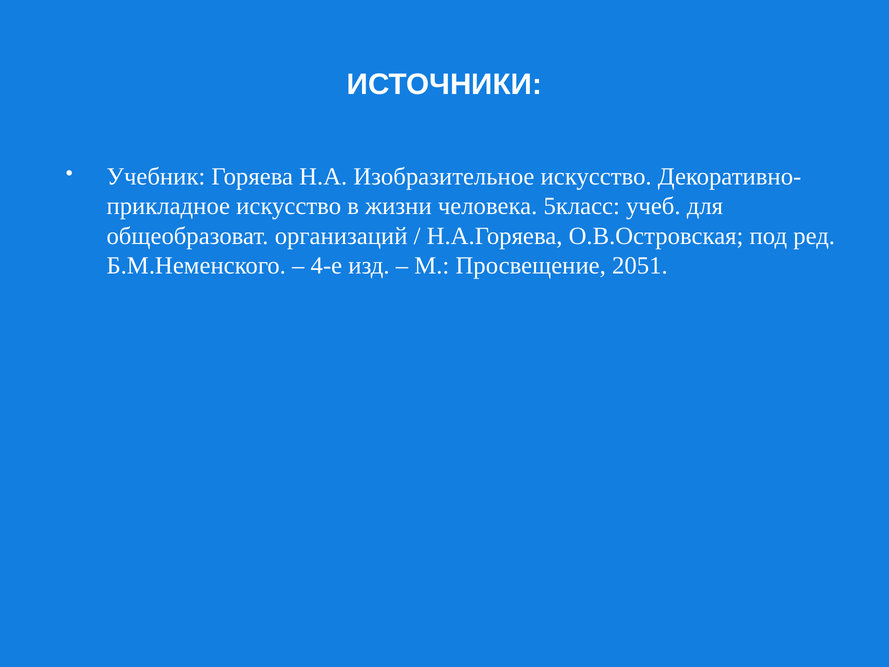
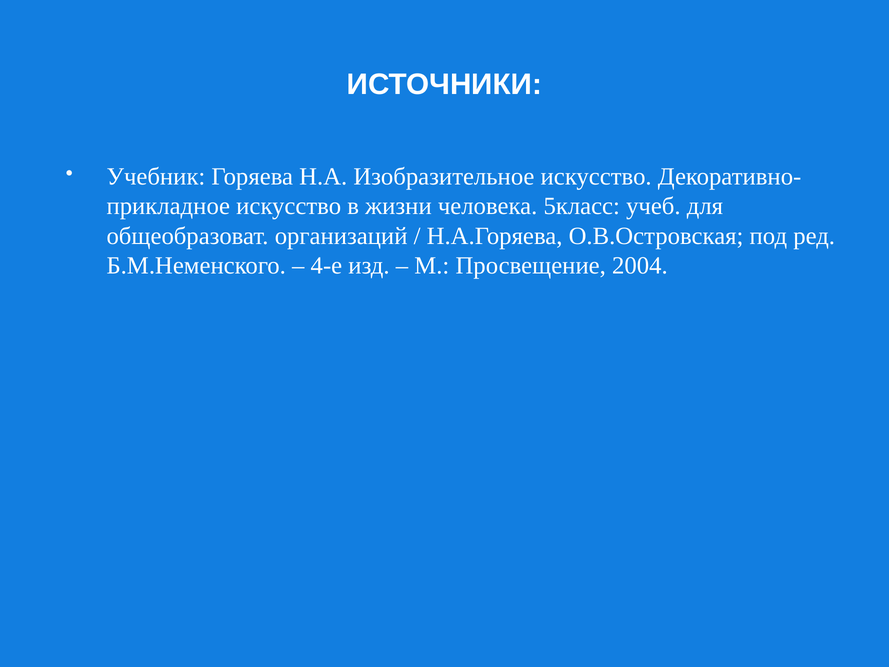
2051: 2051 -> 2004 (640, 266)
